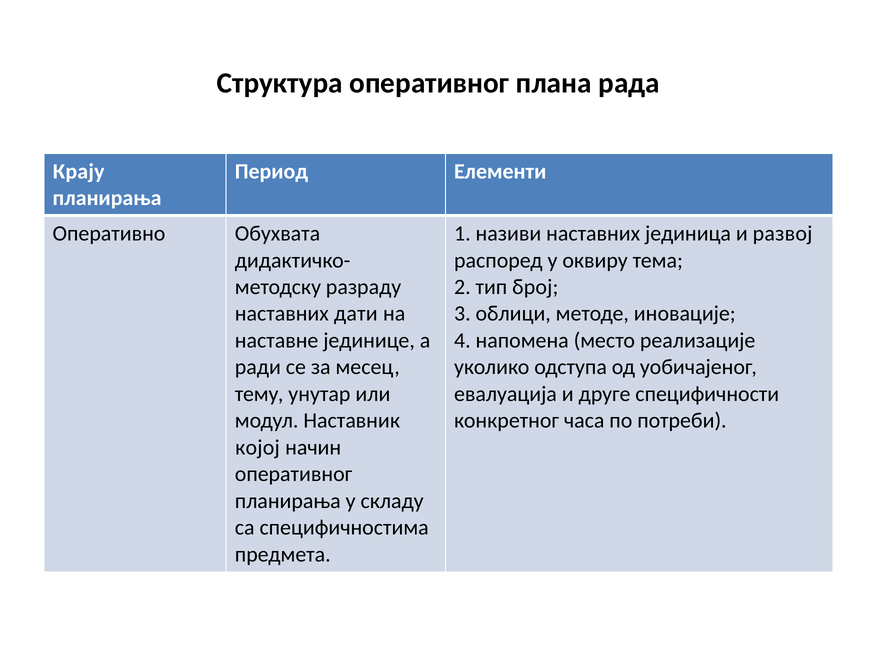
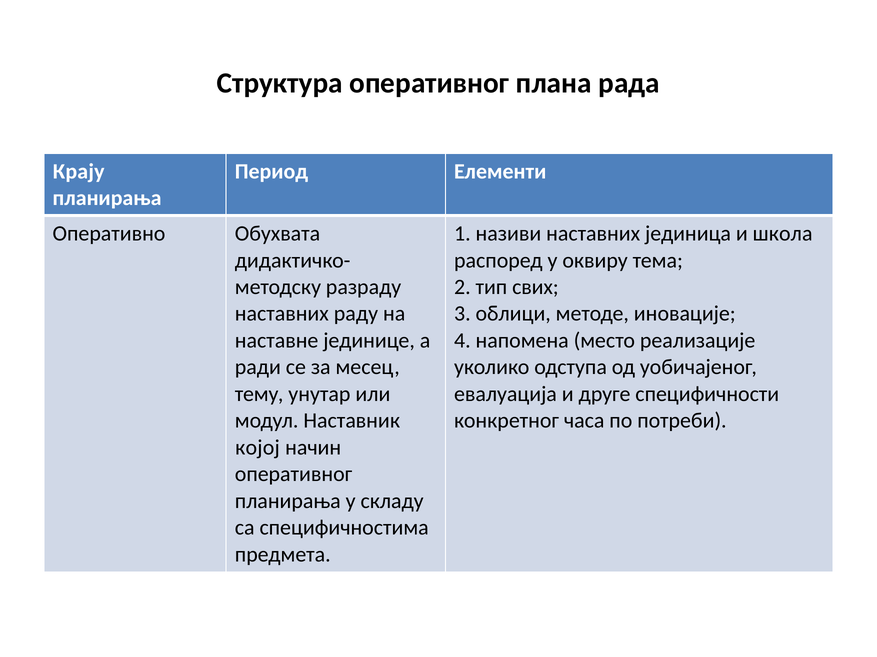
развој: развој -> школа (783, 234)
број: број -> свих (535, 287)
дати: дати -> раду (356, 314)
